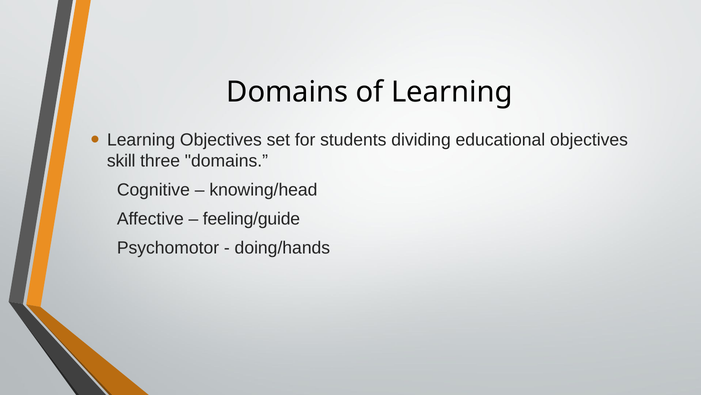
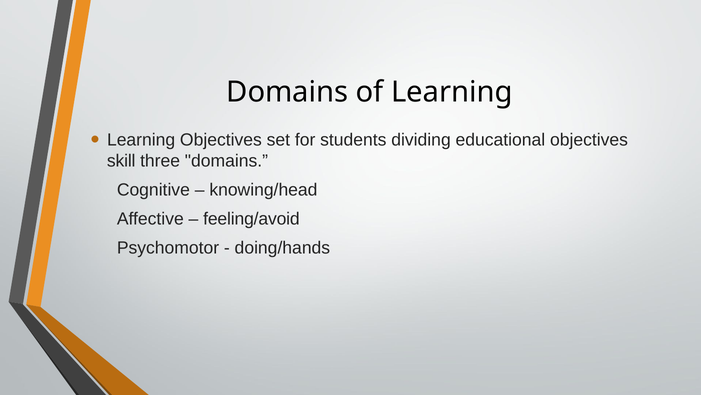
feeling/guide: feeling/guide -> feeling/avoid (251, 219)
